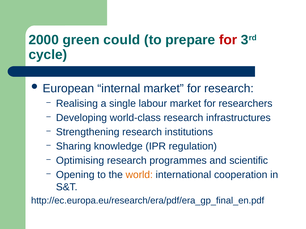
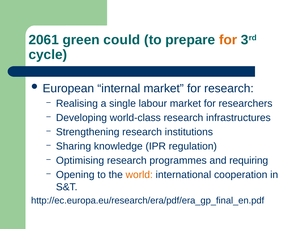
2000: 2000 -> 2061 (44, 40)
for colour: red -> orange (228, 40)
scientific: scientific -> requiring (249, 161)
